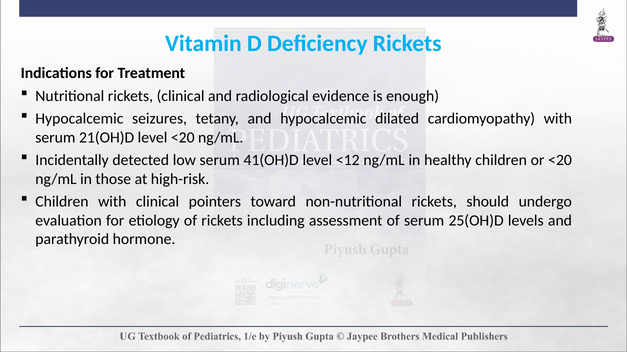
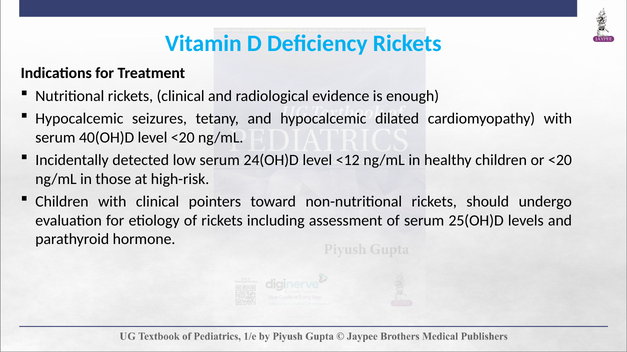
21(OH)D: 21(OH)D -> 40(OH)D (107, 138)
41(OH)D: 41(OH)D -> 24(OH)D (271, 160)
